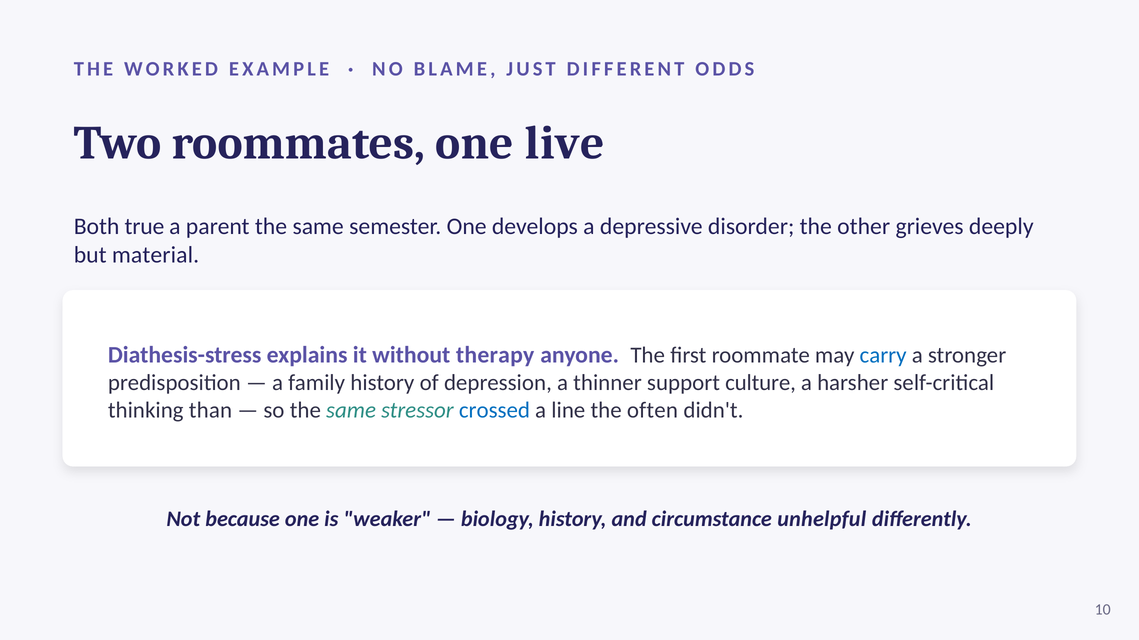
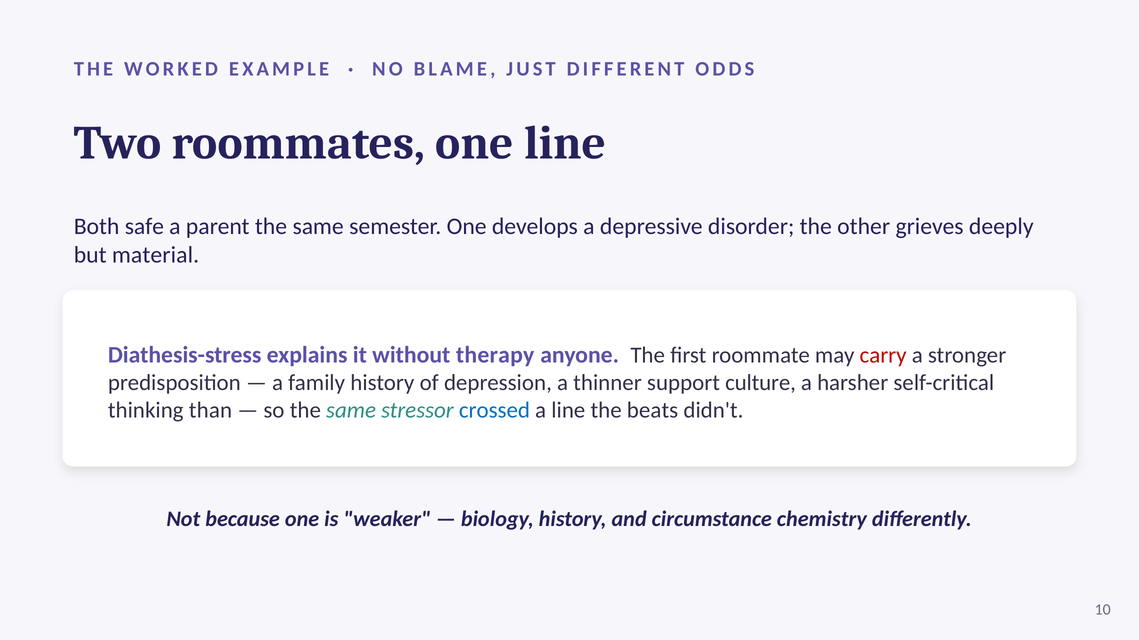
one live: live -> line (565, 143)
true: true -> safe (144, 227)
carry colour: blue -> red (883, 355)
often: often -> beats (653, 411)
unhelpful: unhelpful -> chemistry (822, 520)
